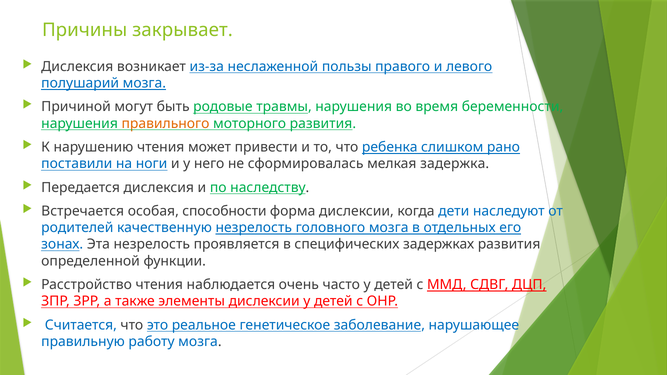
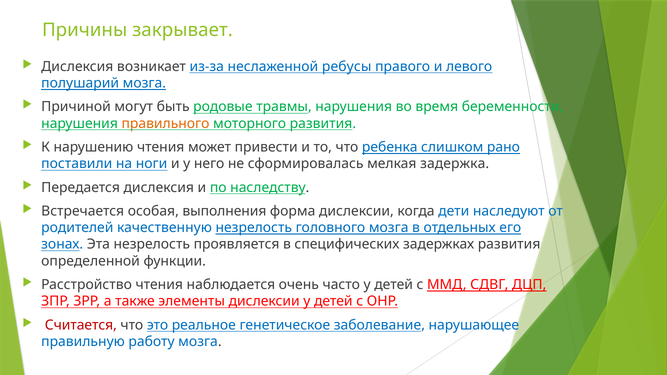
пользы: пользы -> ребусы (347, 67)
способности: способности -> выполнения (224, 211)
Считается colour: blue -> red (81, 325)
